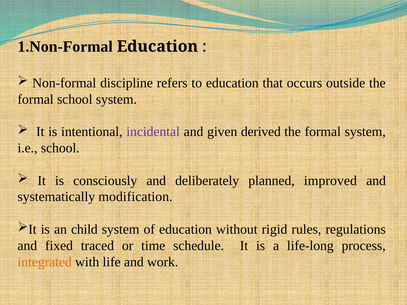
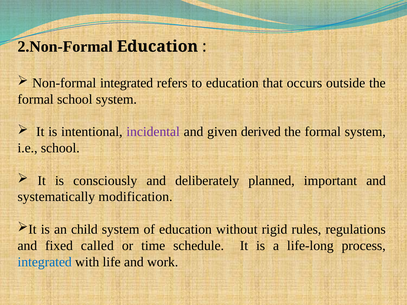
1.Non-Formal: 1.Non-Formal -> 2.Non-Formal (65, 47)
Non-formal discipline: discipline -> integrated (127, 83)
improved: improved -> important (330, 181)
traced: traced -> called (97, 246)
integrated colour: orange -> blue (45, 262)
